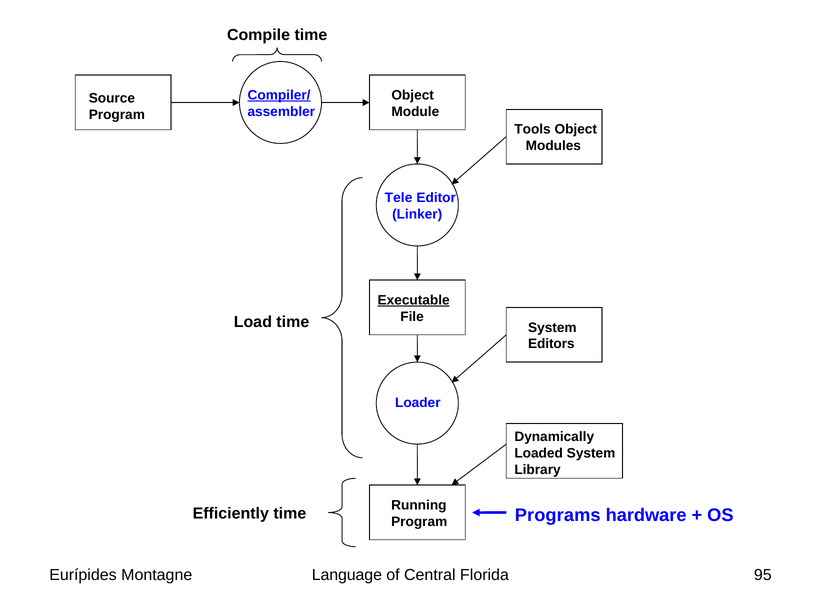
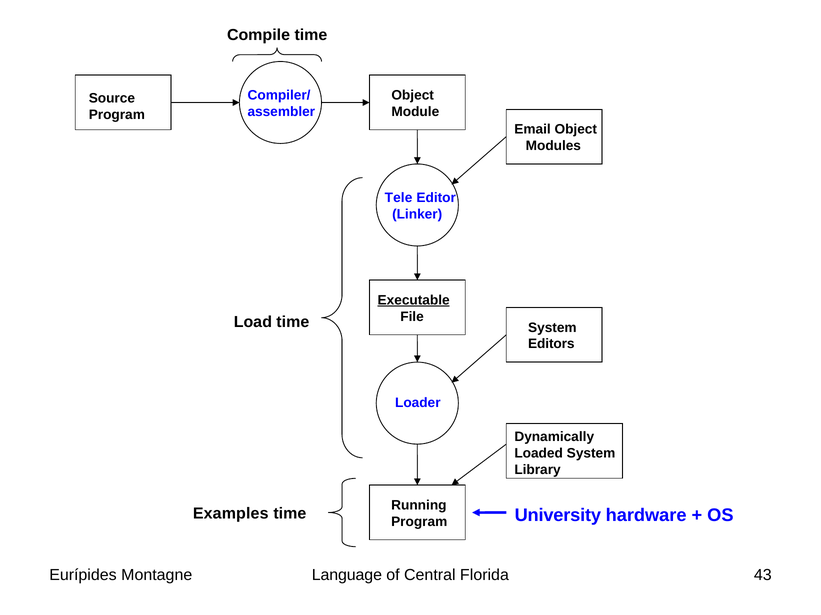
Compiler/ underline: present -> none (279, 95)
Tools: Tools -> Email (533, 129)
Efficiently: Efficiently -> Examples (231, 514)
Programs: Programs -> University (558, 516)
95: 95 -> 43 (763, 576)
